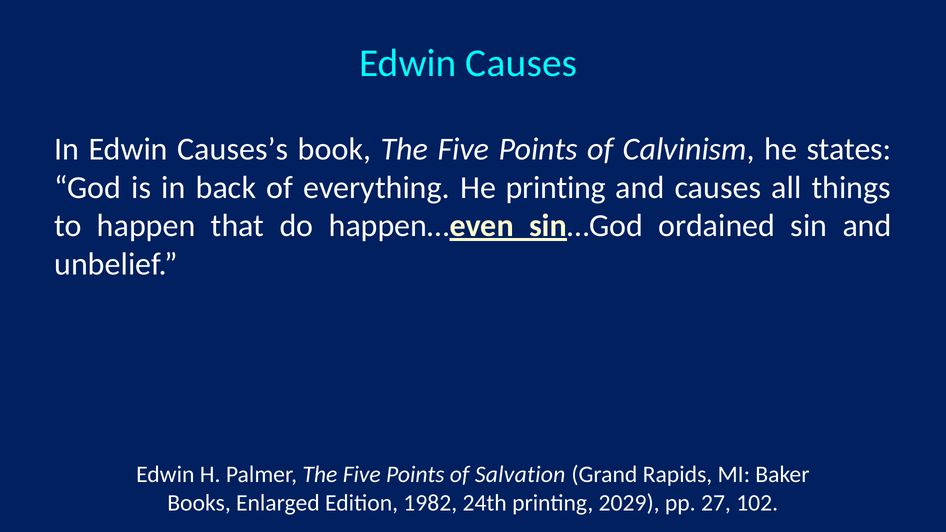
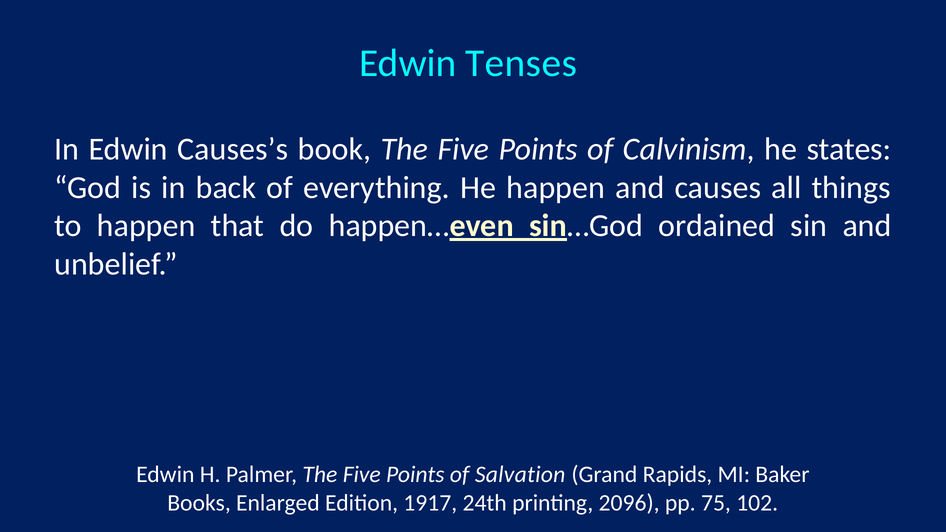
Edwin Causes: Causes -> Tenses (521, 63)
He printing: printing -> happen (556, 188)
1982: 1982 -> 1917 (430, 503)
2029: 2029 -> 2096 (629, 503)
27: 27 -> 75 (716, 503)
